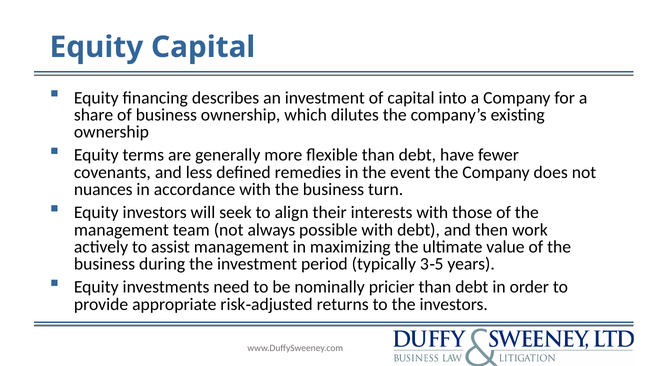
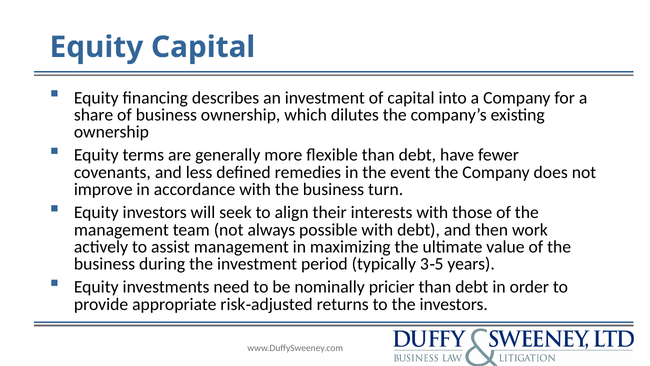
nuances: nuances -> improve (103, 189)
